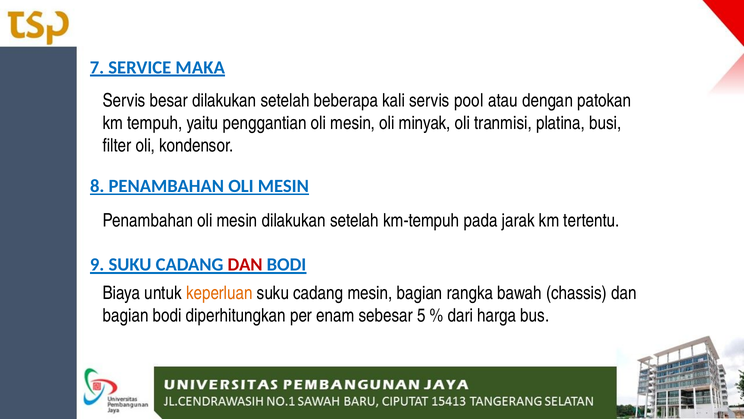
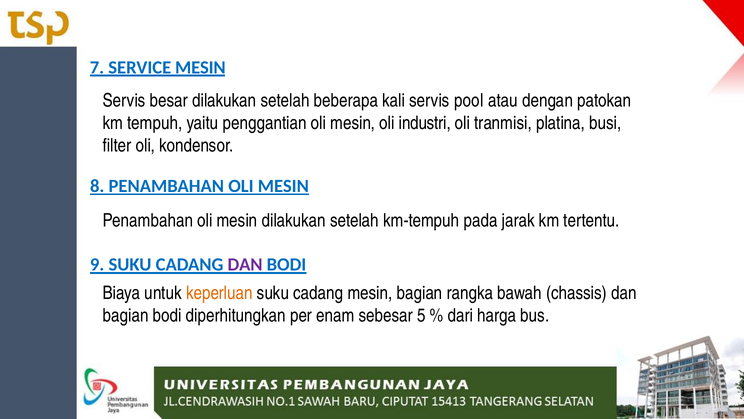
SERVICE MAKA: MAKA -> MESIN (200, 67)
minyak: minyak -> industri (425, 123)
DAN colour: red -> purple (245, 265)
